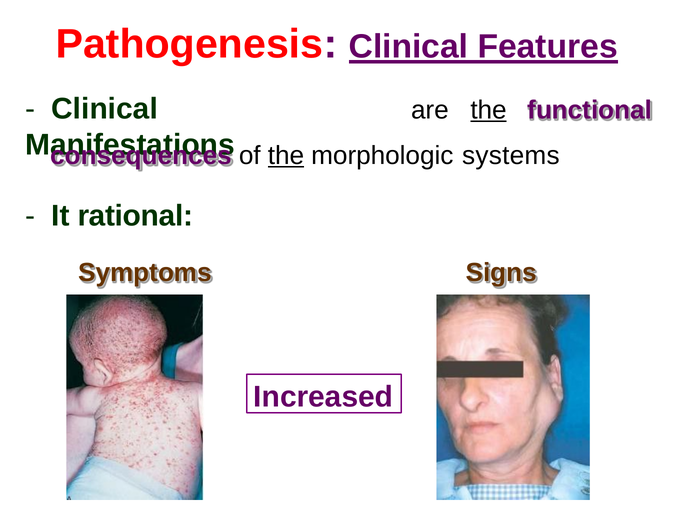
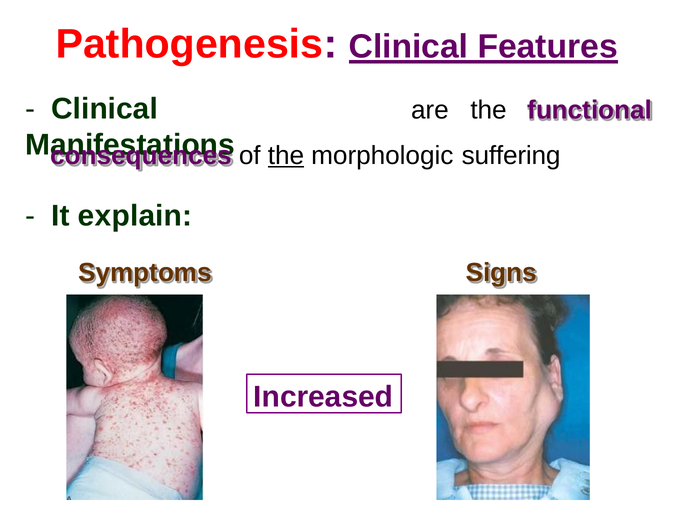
the underline: present -> none (489, 110)
systems: systems -> suffering (511, 156)
rational: rational -> explain (135, 216)
